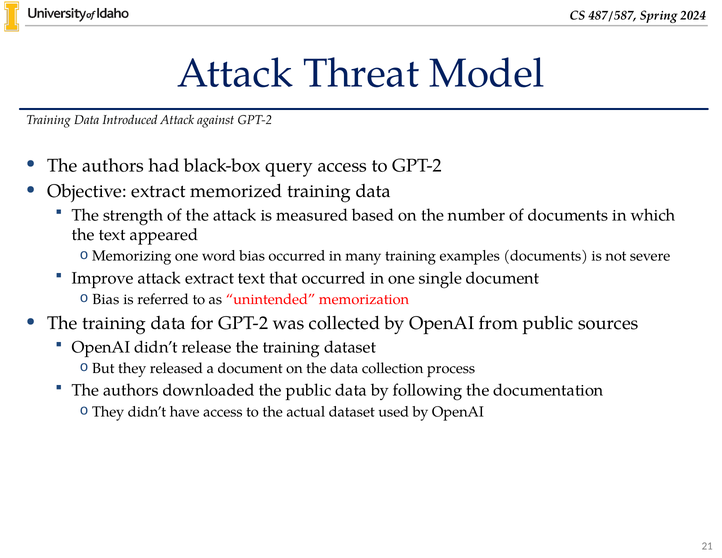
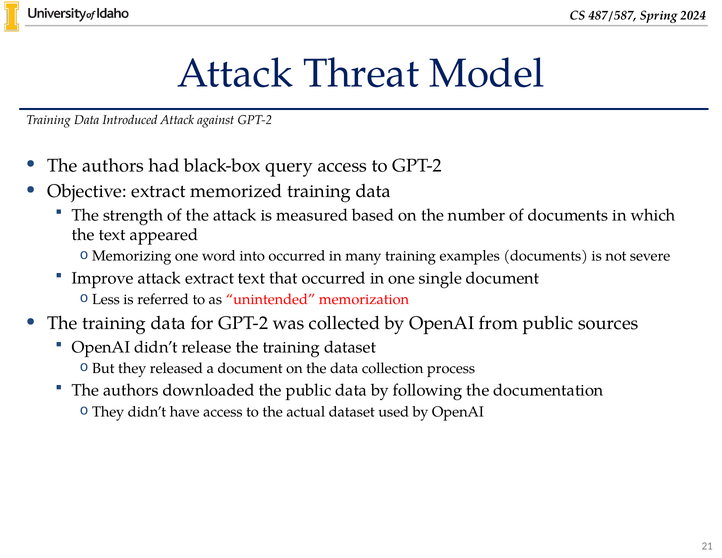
word bias: bias -> into (252, 256)
Bias: Bias -> Less (106, 300)
